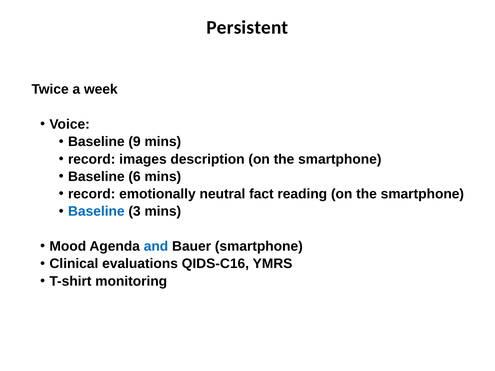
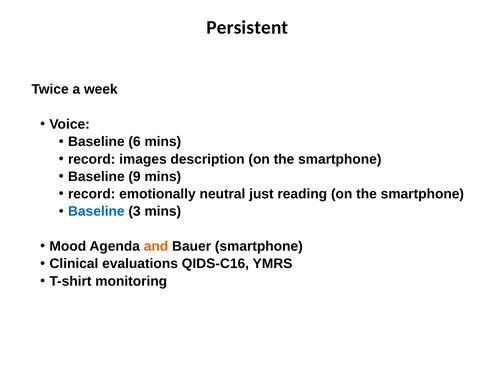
9: 9 -> 6 (135, 142)
6: 6 -> 9 (135, 177)
fact: fact -> just (261, 194)
and colour: blue -> orange (156, 246)
